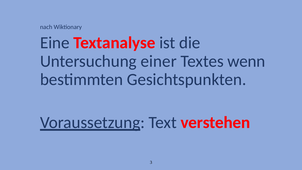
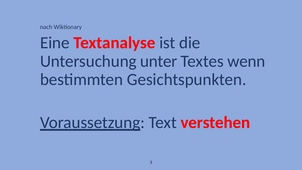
einer: einer -> unter (159, 61)
